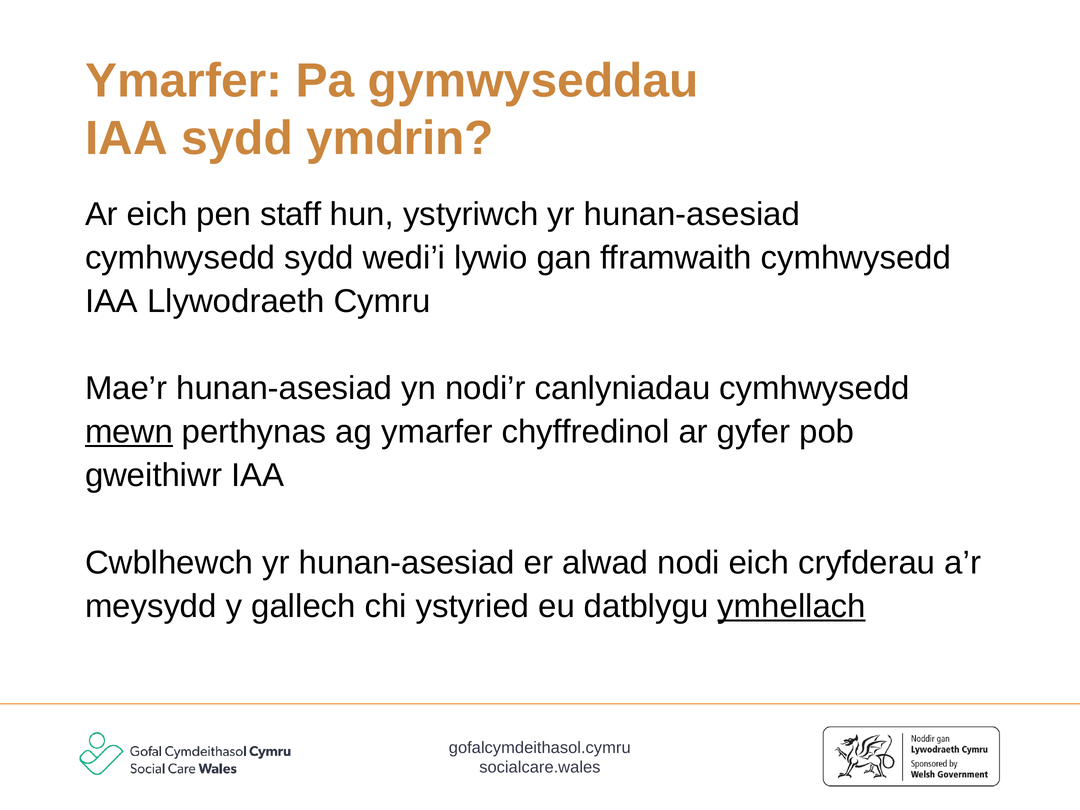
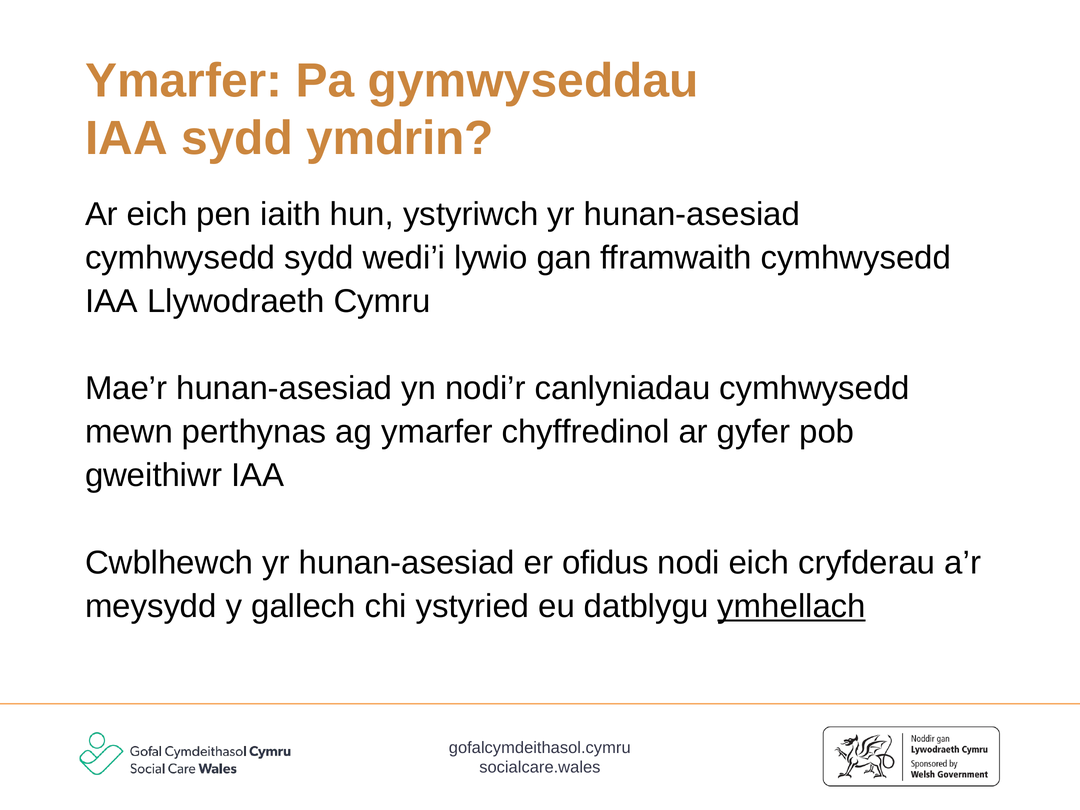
staff: staff -> iaith (291, 214)
mewn underline: present -> none (129, 432)
alwad: alwad -> ofidus (605, 563)
